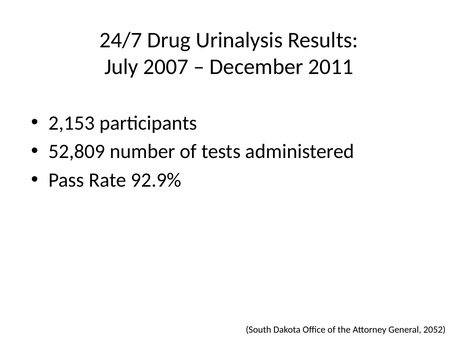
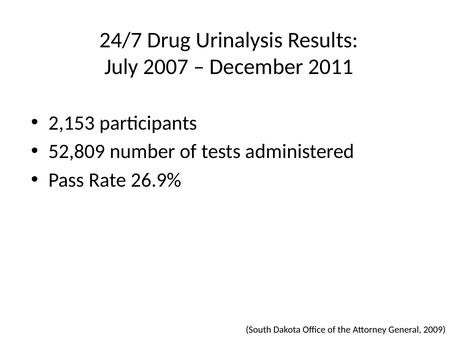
92.9%: 92.9% -> 26.9% (156, 180)
2052: 2052 -> 2009 (435, 329)
